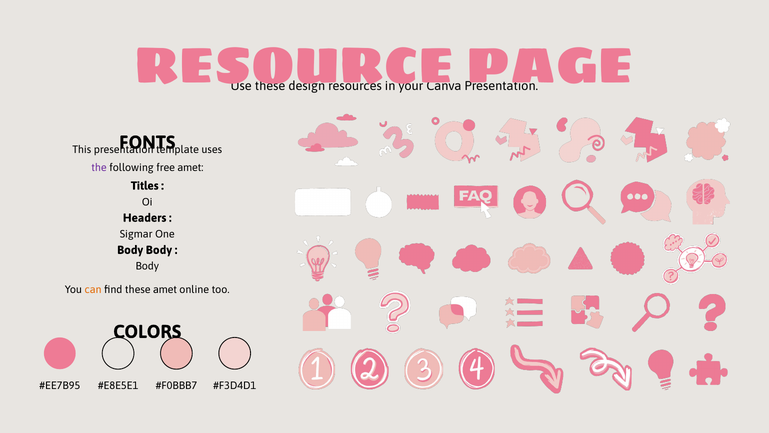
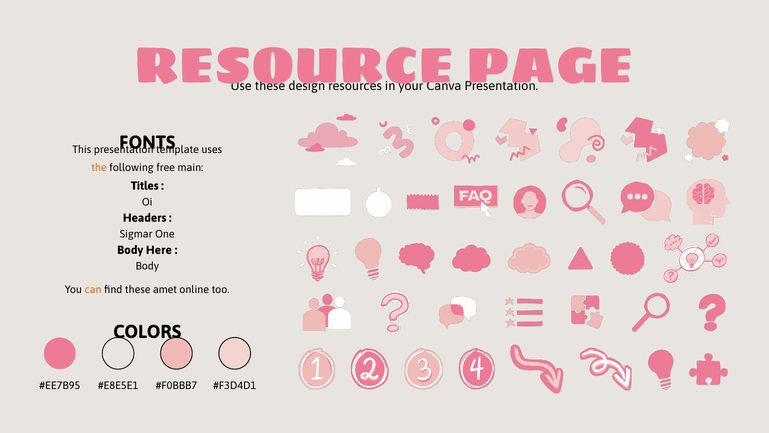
the colour: purple -> orange (99, 167)
free amet: amet -> main (190, 167)
Body Body: Body -> Here (159, 250)
